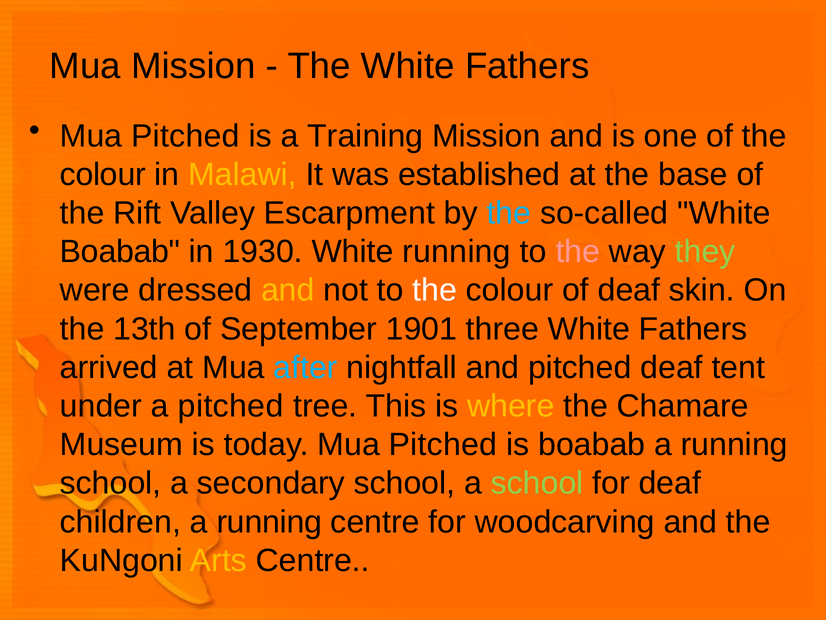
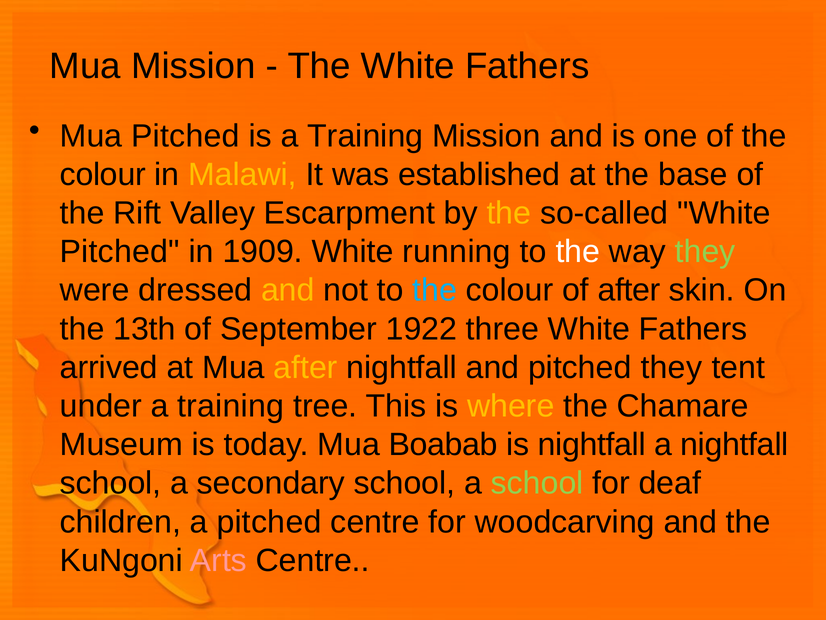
the colour: light blue -> yellow (509, 213)
Boabab: Boabab -> Pitched (120, 252)
1930: 1930 -> 1909 (263, 252)
the colour: pink -> white (578, 252)
the colour: white -> light blue (435, 290)
of deaf: deaf -> after (629, 290)
1901: 1901 -> 1922 (421, 329)
after colour: light blue -> yellow (306, 367)
pitched deaf: deaf -> they (671, 367)
under a pitched: pitched -> training (231, 406)
today Mua Pitched: Pitched -> Boabab (443, 444)
is boabab: boabab -> nightfall (592, 444)
running: running -> nightfall (734, 444)
children a running: running -> pitched (269, 521)
Arts colour: yellow -> pink (218, 560)
